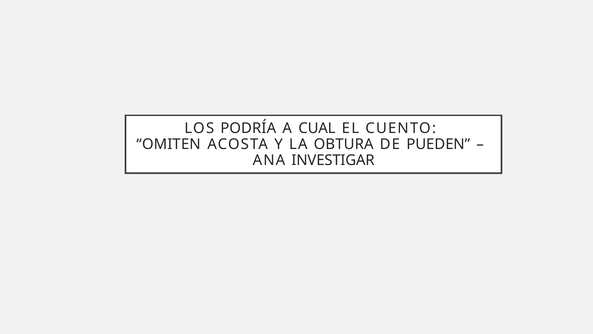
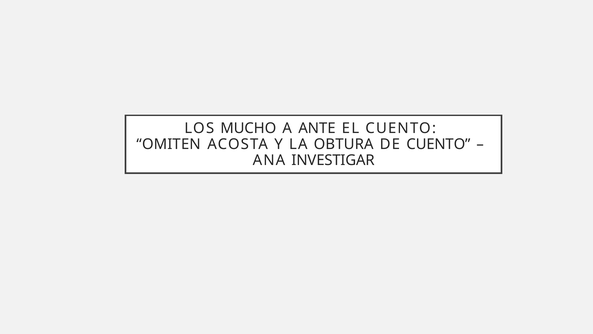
PODRÍA: PODRÍA -> MUCHO (248, 128)
CUAL: CUAL -> ANTE (317, 128)
DE PUEDEN: PUEDEN -> CUENTO (438, 144)
